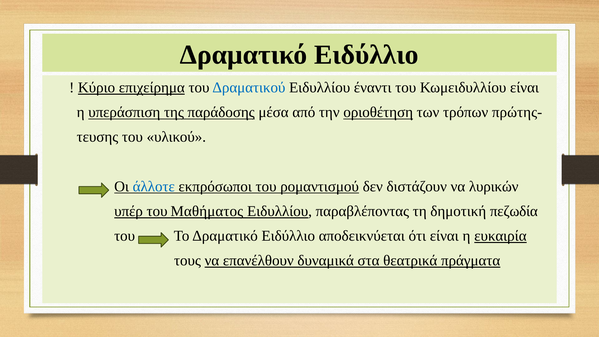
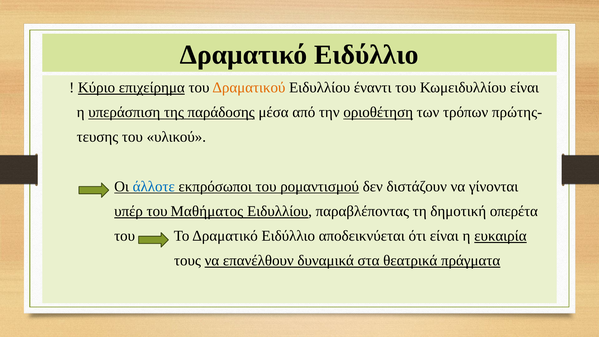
Δραματικού colour: blue -> orange (249, 88)
λυρικών: λυρικών -> γίνονται (494, 186)
πεζωδία: πεζωδία -> οπερέτα (514, 211)
